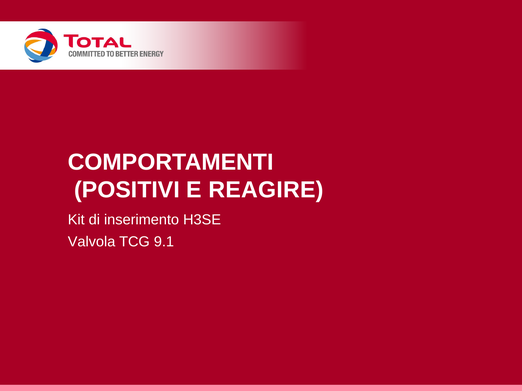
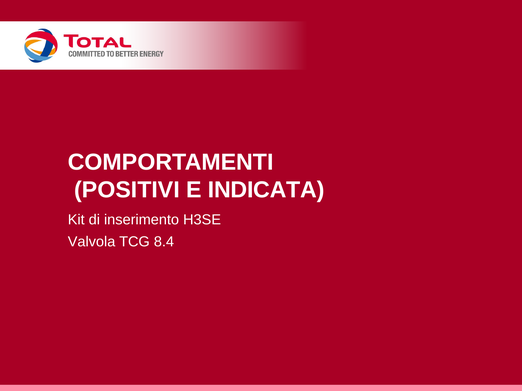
REAGIRE: REAGIRE -> INDICATA (266, 190)
9.1: 9.1 -> 8.4 (164, 242)
